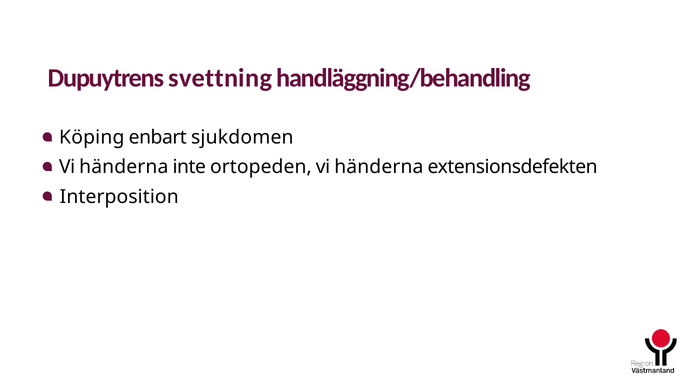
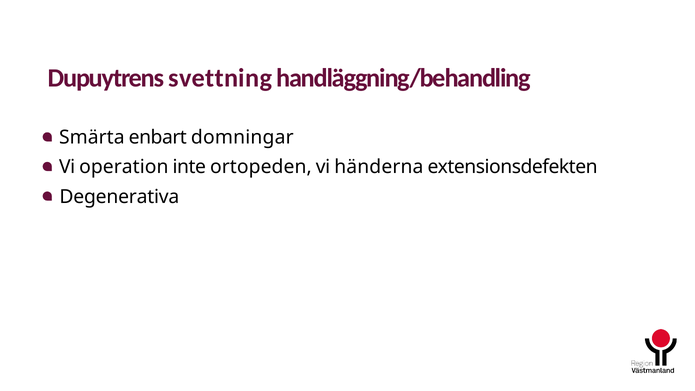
Köping: Köping -> Smärta (92, 137)
sjukdomen: sjukdomen -> domningar (242, 137)
händerna: händerna -> operation (124, 167)
Interposition: Interposition -> Degenerativa (119, 197)
